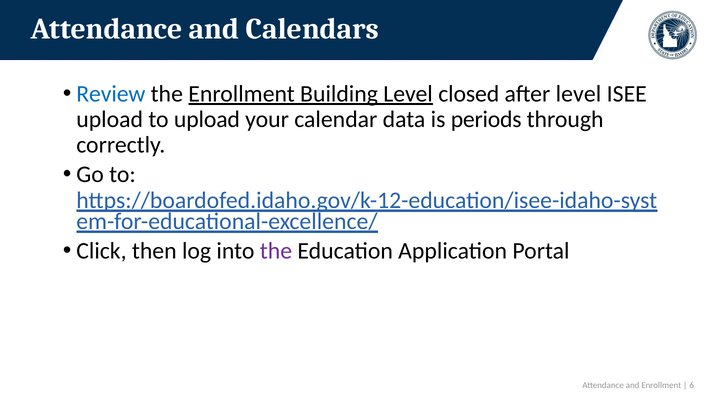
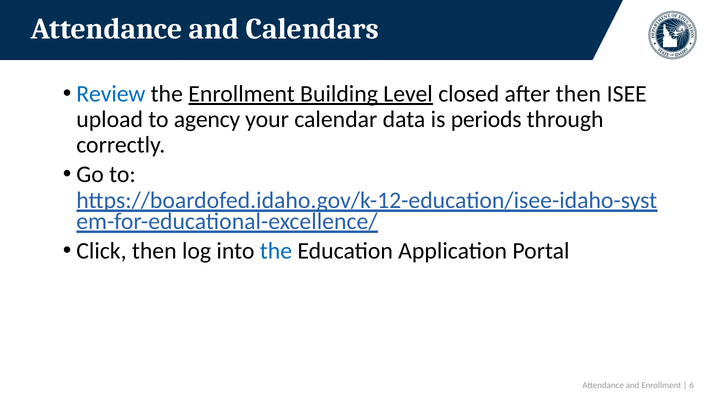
after level: level -> then (578, 94)
to upload: upload -> agency (207, 119)
the colour: purple -> blue (276, 251)
